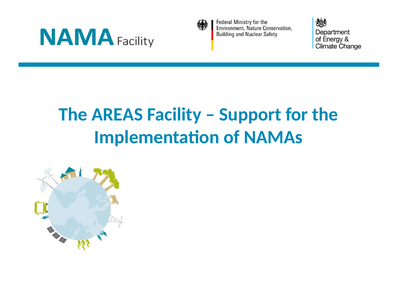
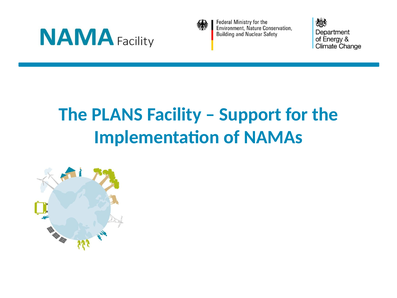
AREAS: AREAS -> PLANS (117, 114)
